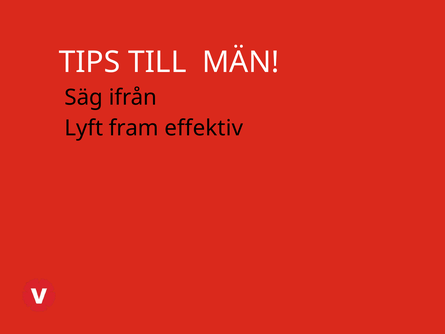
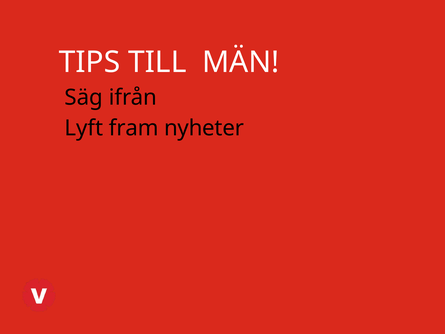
effektiv: effektiv -> nyheter (204, 128)
